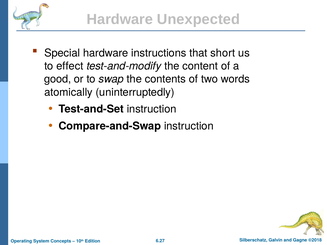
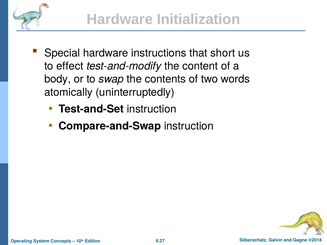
Unexpected: Unexpected -> Initialization (199, 19)
good: good -> body (58, 79)
